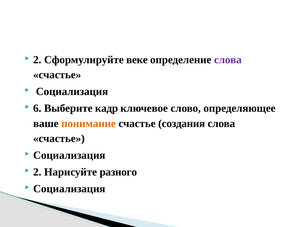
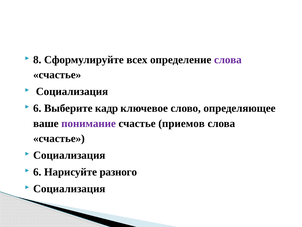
2: 2 -> 8 (37, 60)
веке: веке -> всех (137, 60)
понимание colour: orange -> purple (89, 123)
создания: создания -> приемов (182, 123)
2: 2 -> 6 (37, 172)
